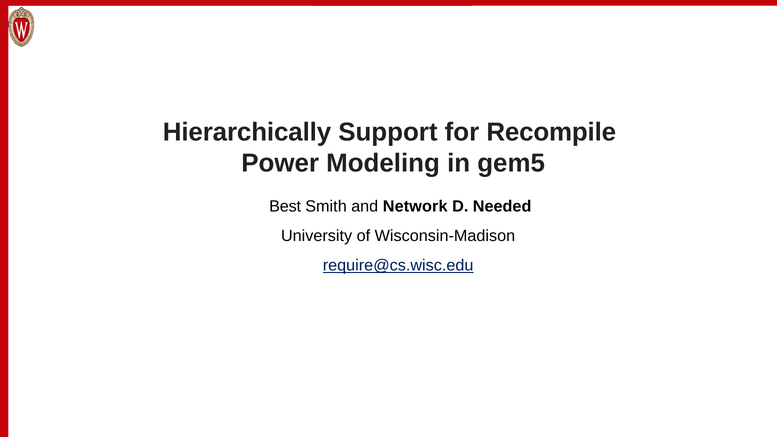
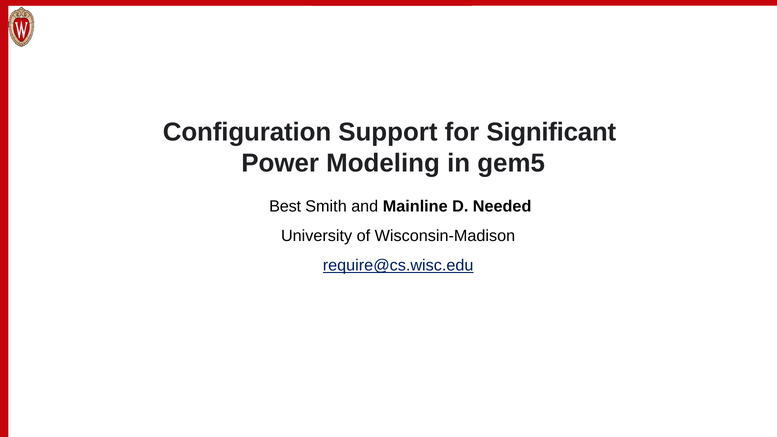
Hierarchically: Hierarchically -> Configuration (247, 132)
Recompile: Recompile -> Significant (551, 132)
Network: Network -> Mainline (415, 206)
